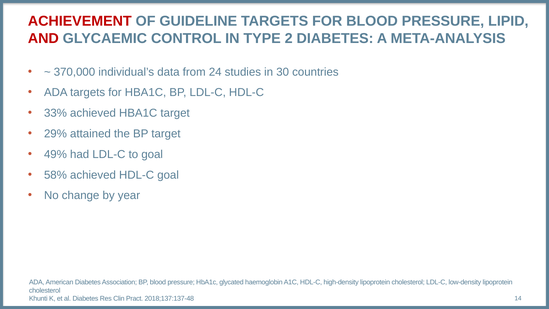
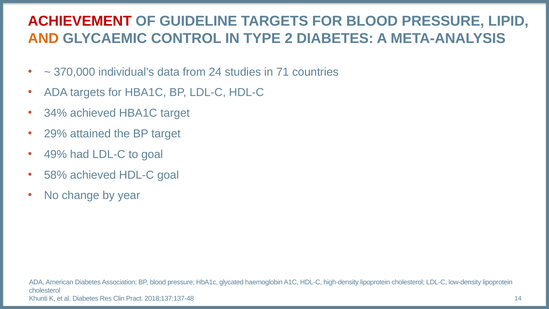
AND colour: red -> orange (43, 38)
30: 30 -> 71 (283, 72)
33%: 33% -> 34% (55, 113)
